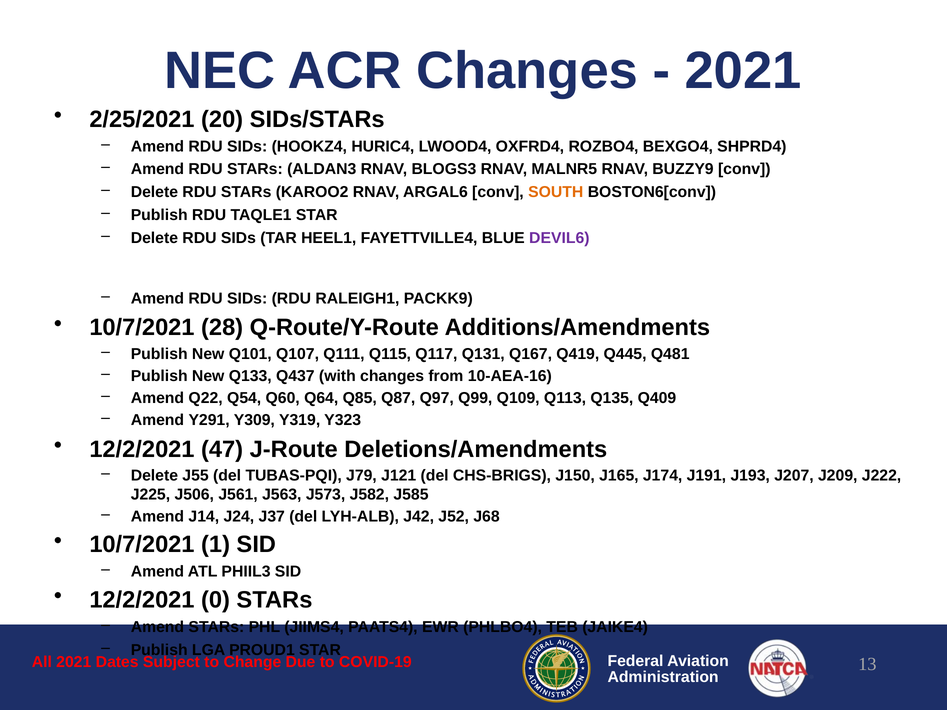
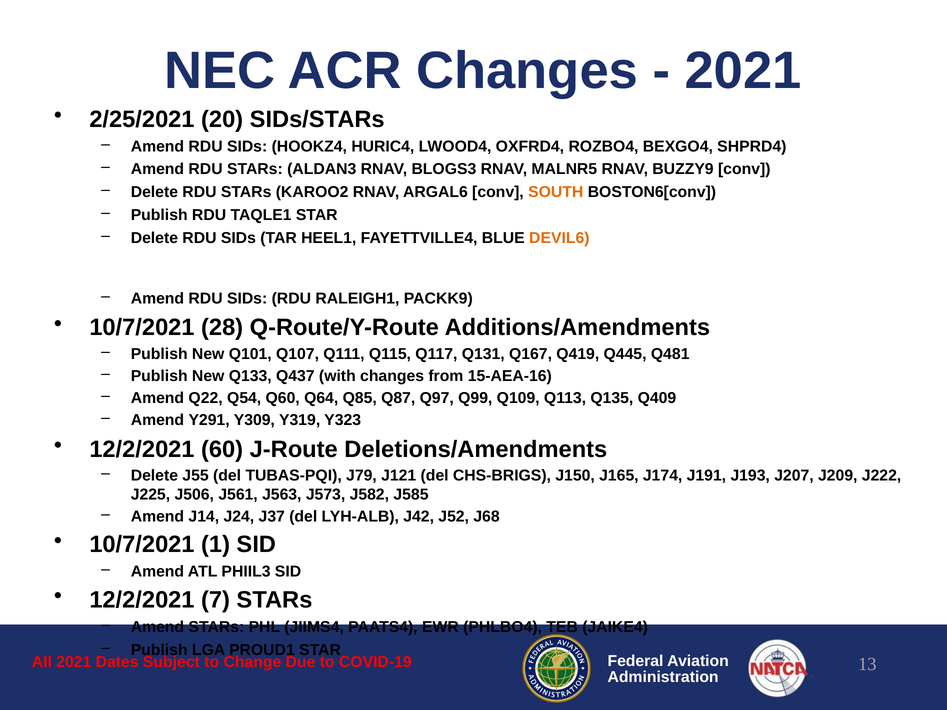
DEVIL6 colour: purple -> orange (559, 238)
10-AEA-16: 10-AEA-16 -> 15-AEA-16 (510, 376)
47: 47 -> 60 (222, 449)
0: 0 -> 7 (216, 600)
